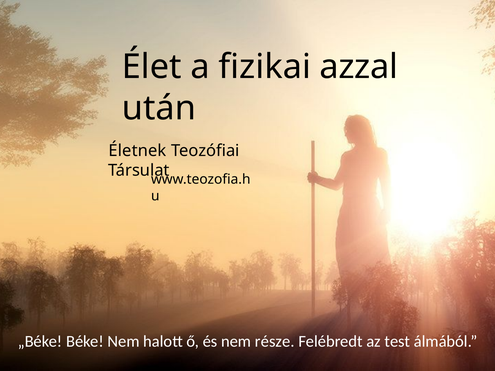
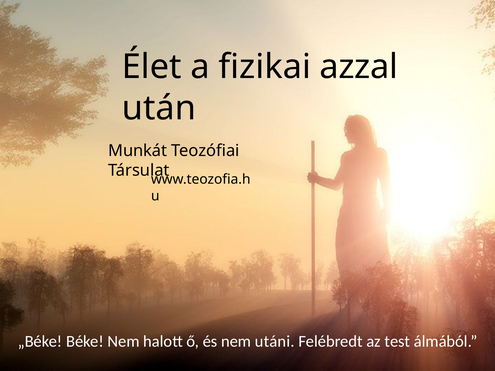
Életnek: Életnek -> Munkát (138, 151)
része: része -> utáni (275, 342)
